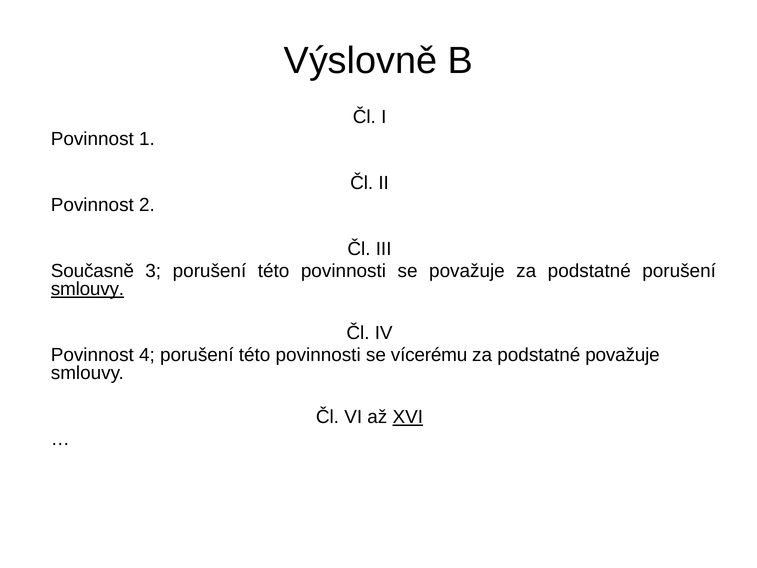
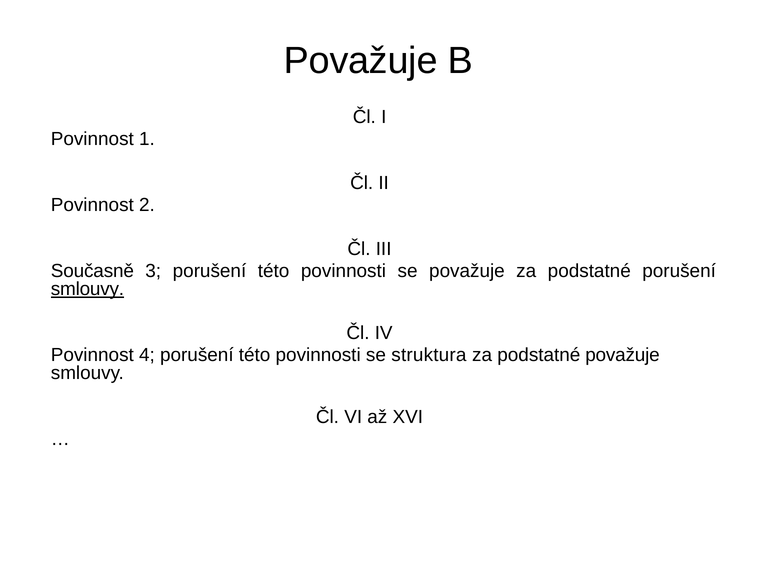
Výslovně: Výslovně -> Považuje (361, 61)
vícerému: vícerému -> struktura (429, 355)
XVI underline: present -> none (408, 417)
